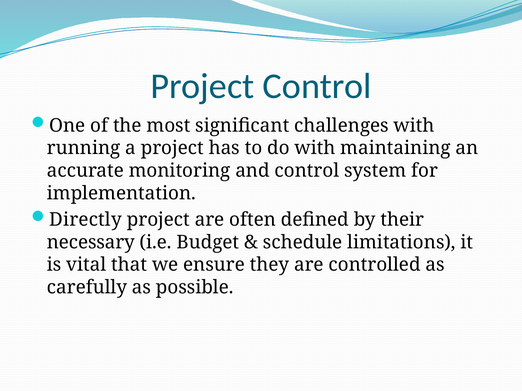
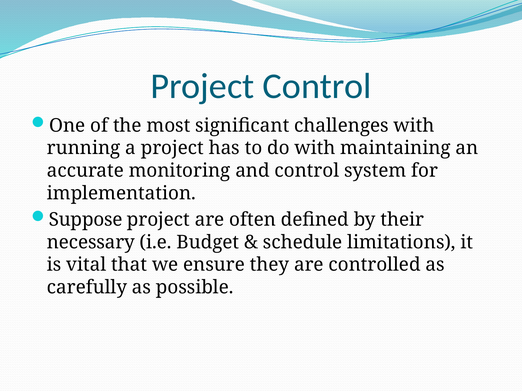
Directly: Directly -> Suppose (86, 220)
